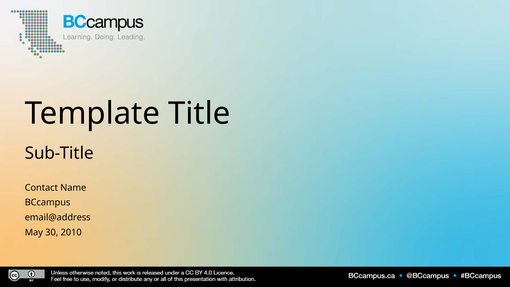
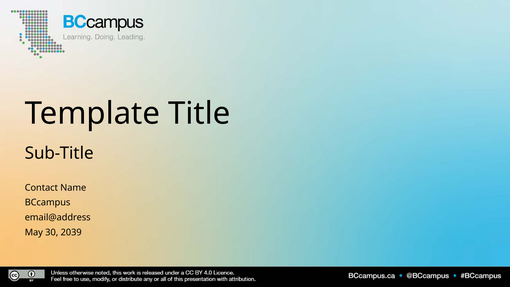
2010: 2010 -> 2039 (71, 232)
